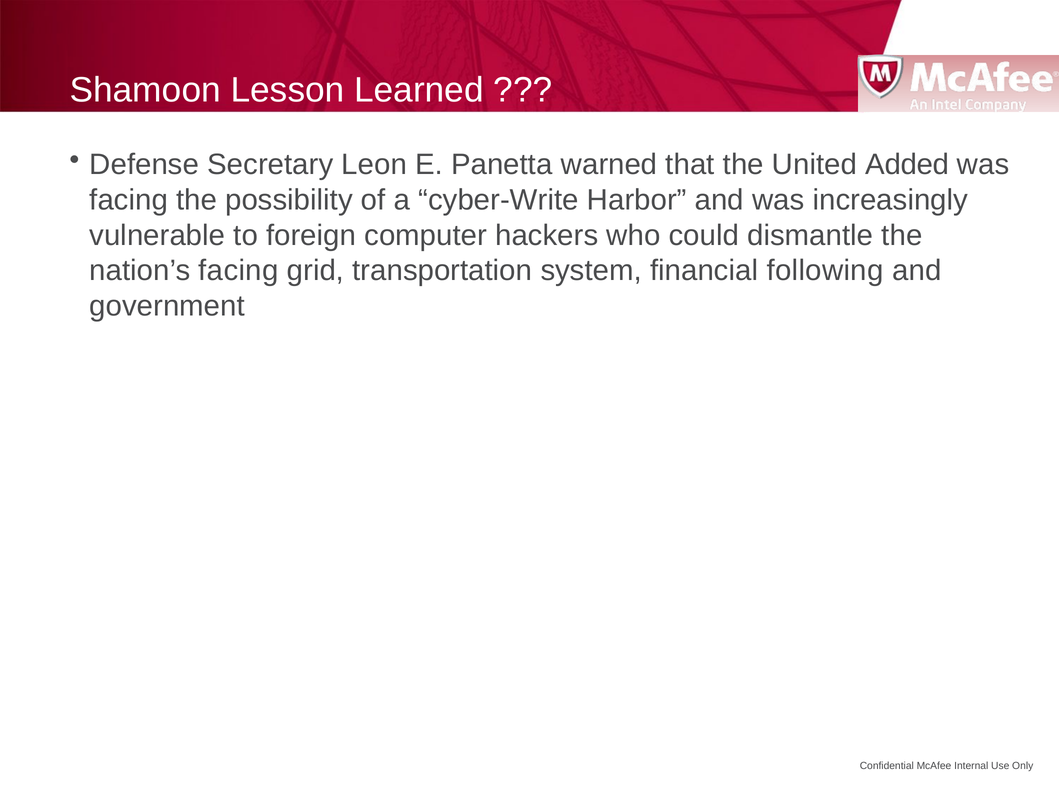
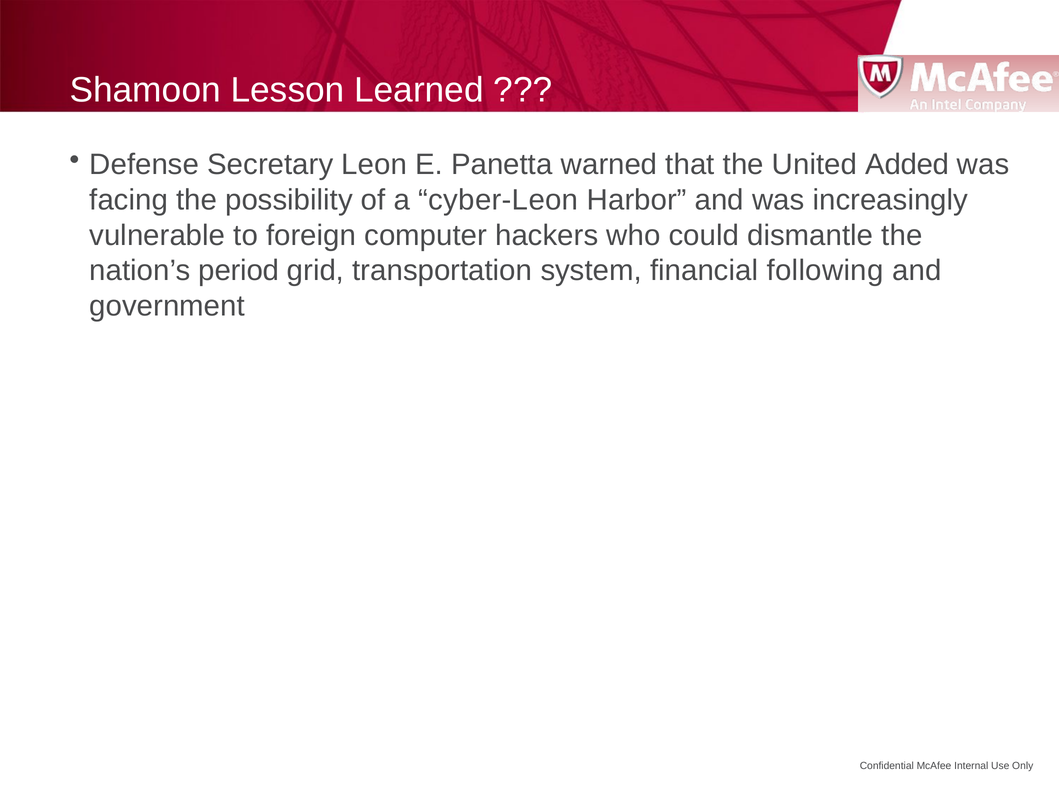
cyber-Write: cyber-Write -> cyber-Leon (498, 200)
nation’s facing: facing -> period (239, 271)
